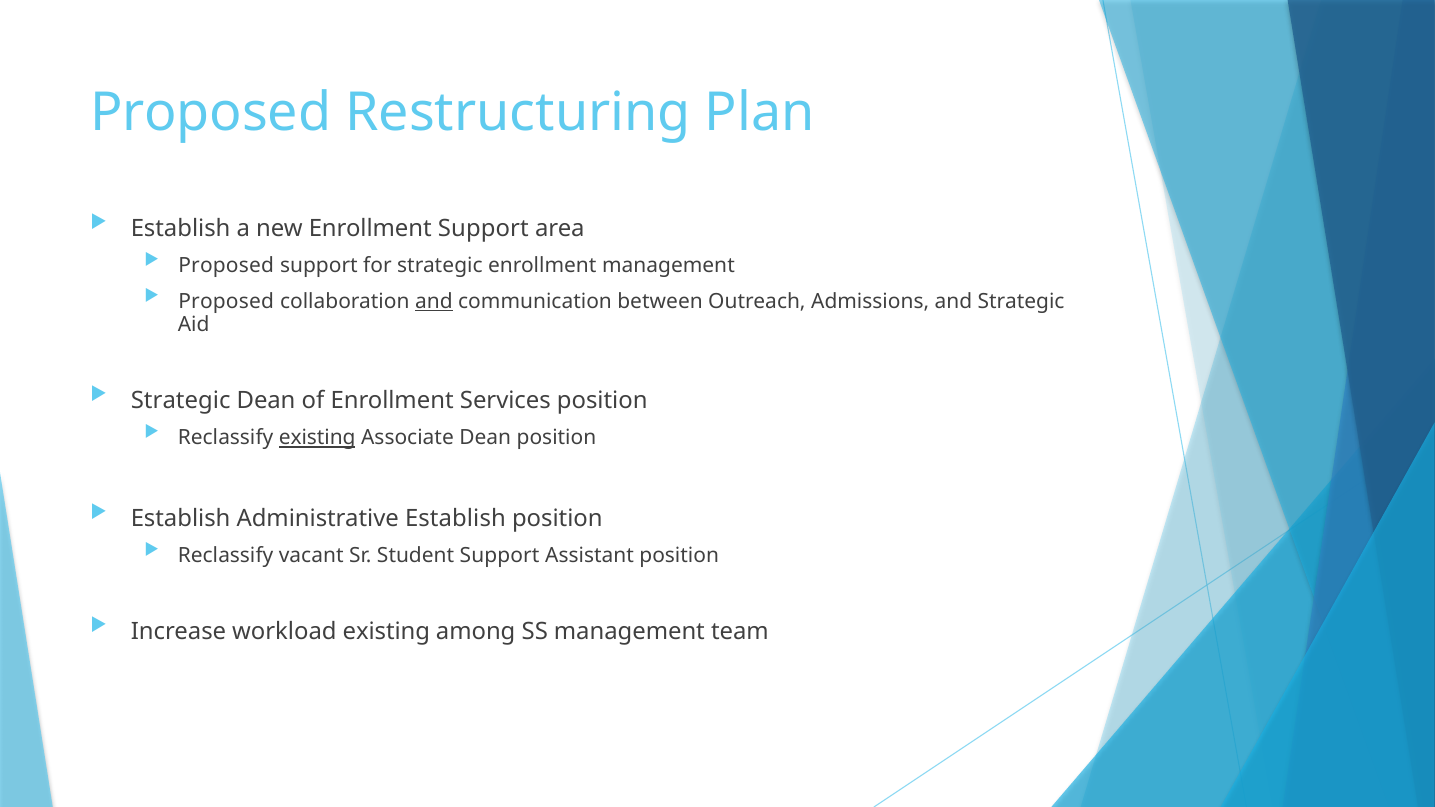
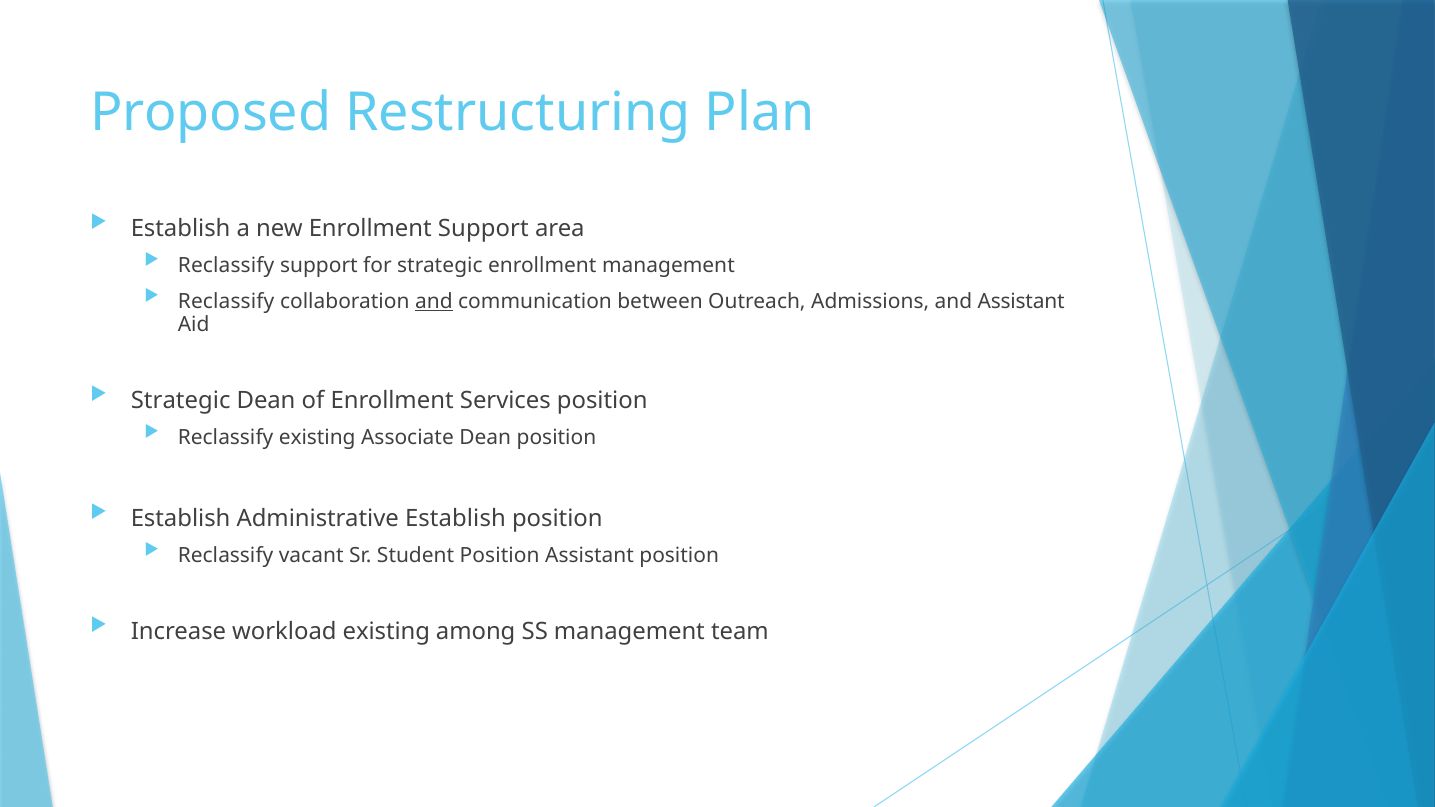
Proposed: Proposed -> Reclassify (226, 266)
Proposed: Proposed -> Reclassify (226, 302)
and Strategic: Strategic -> Assistant (1021, 302)
existing underline: present -> none (317, 438)
Student Support: Support -> Position (500, 556)
